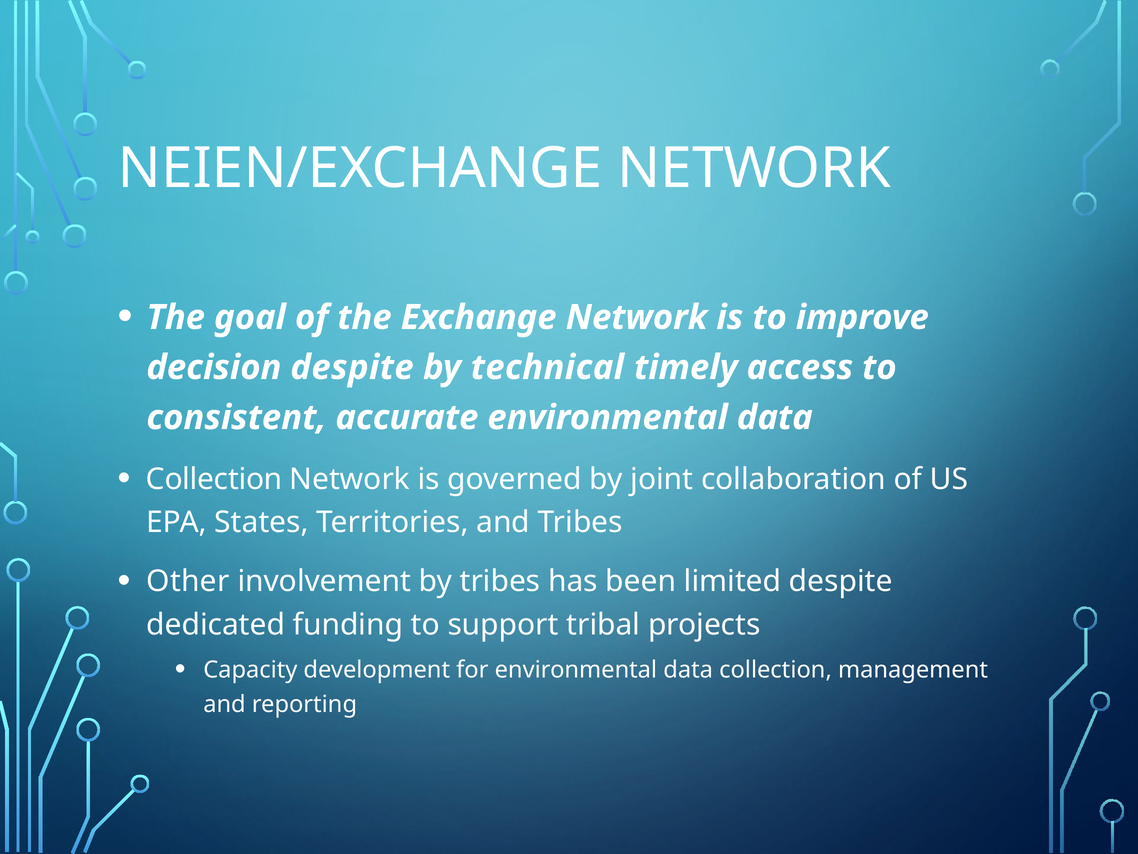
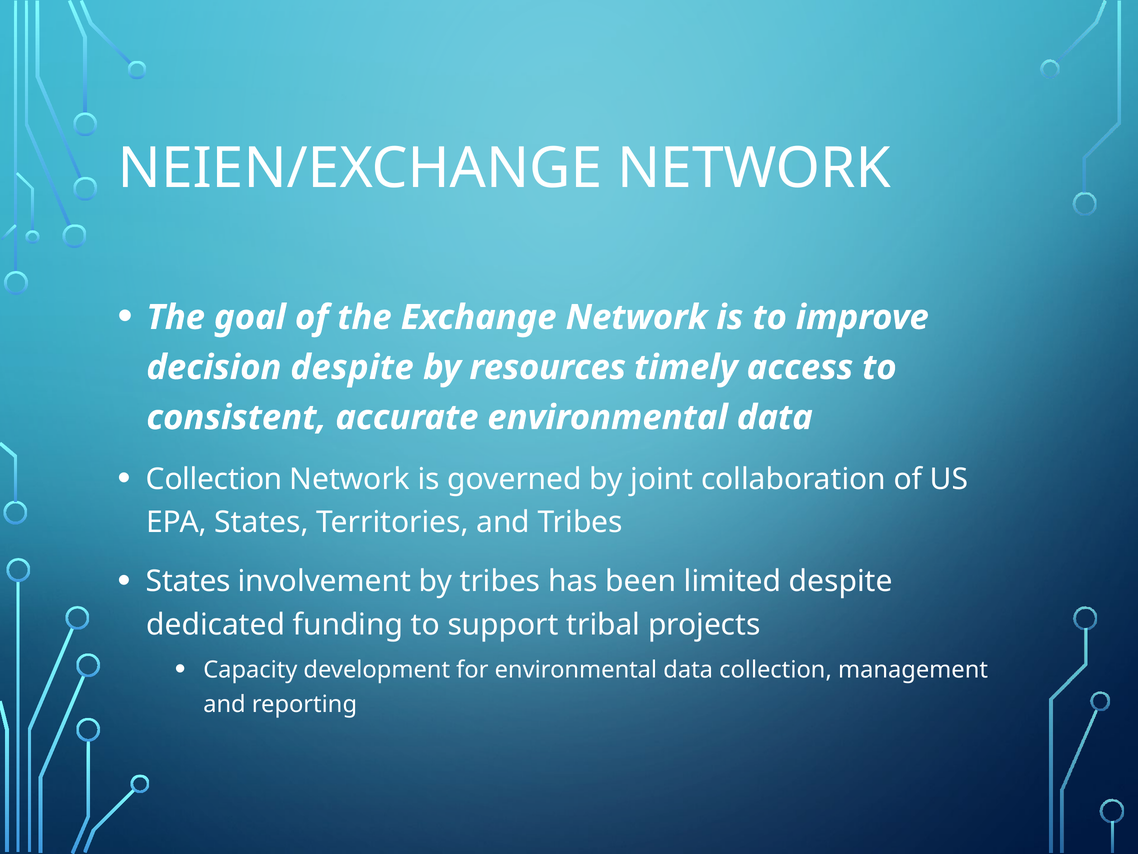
technical: technical -> resources (548, 367)
Other: Other -> States (188, 581)
